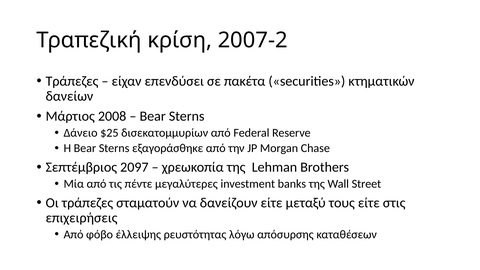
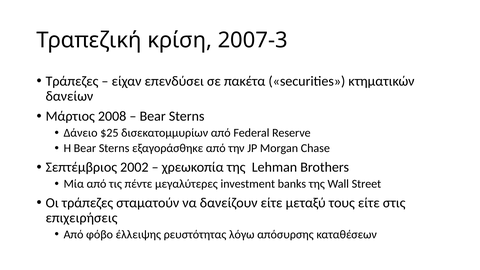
2007-2: 2007-2 -> 2007-3 (253, 40)
2097: 2097 -> 2002 (134, 167)
